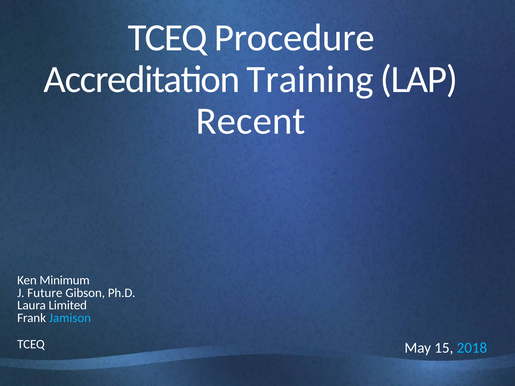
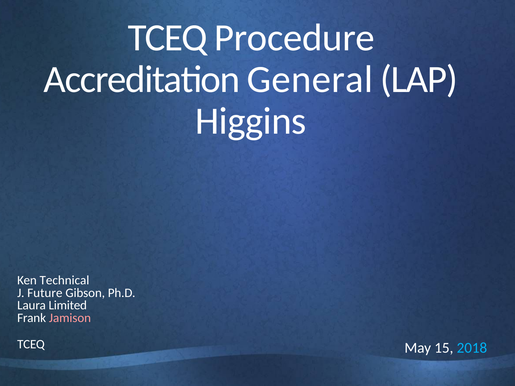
Training: Training -> General (310, 80)
Recent: Recent -> Higgins (251, 121)
Minimum: Minimum -> Technical (64, 280)
Jamison colour: light blue -> pink (70, 318)
